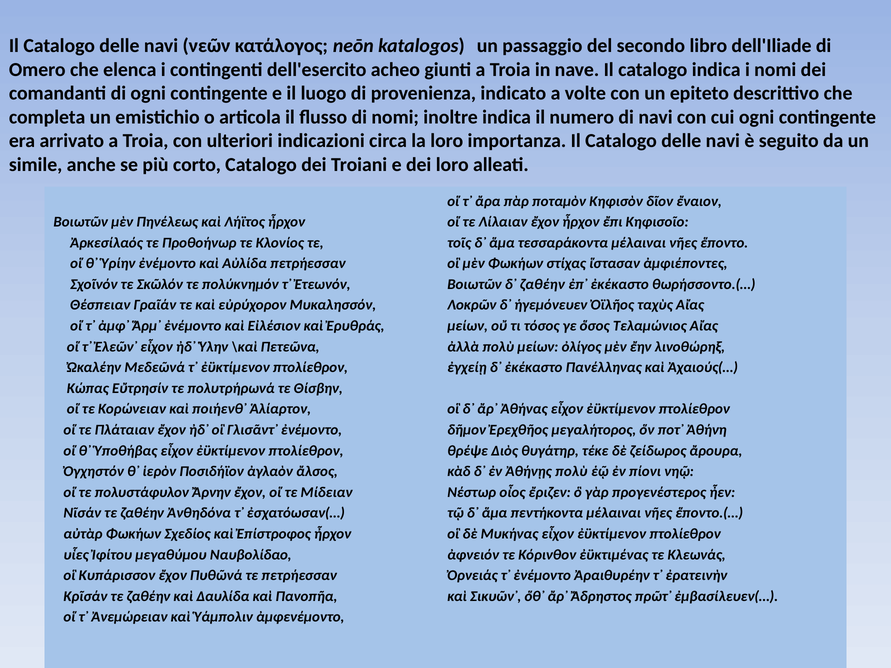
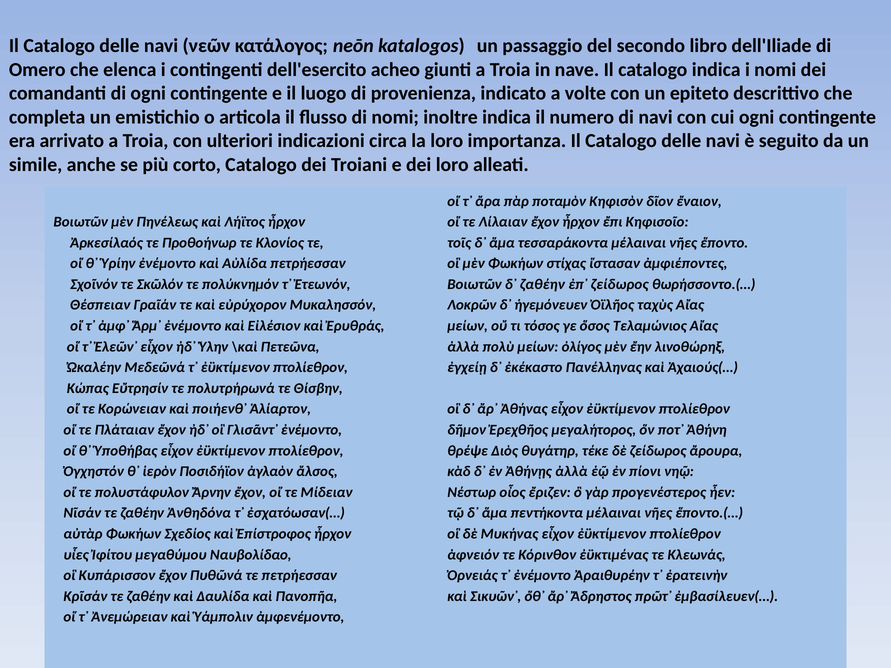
ἐπ᾽ ἐκέκαστο: ἐκέκαστο -> ζείδωρος (620, 284)
Ἀθήνῃς πολὺ: πολὺ -> ἀλλὰ (571, 472)
